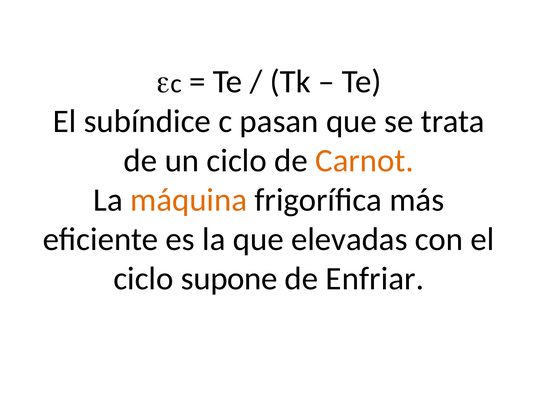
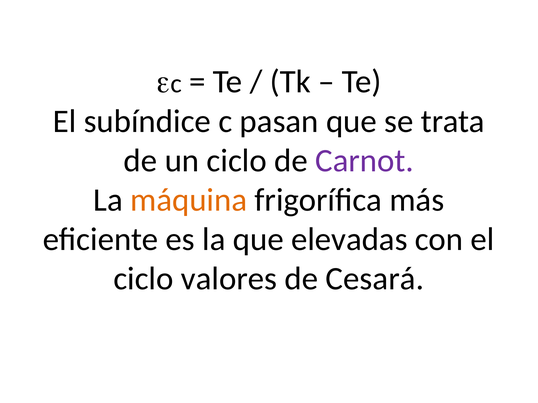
Carnot colour: orange -> purple (365, 161)
supone: supone -> valores (229, 279)
Enfriar: Enfriar -> Cesará (375, 279)
